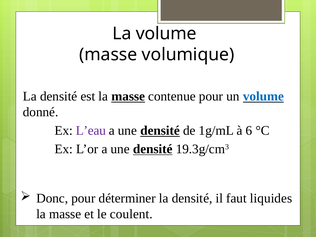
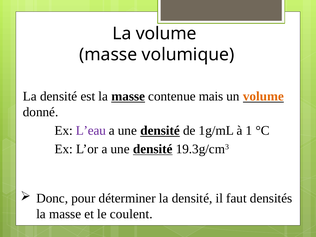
contenue pour: pour -> mais (211, 96)
volume colour: blue -> orange (263, 96)
6: 6 -> 1 (249, 131)
liquides: liquides -> densités (271, 198)
